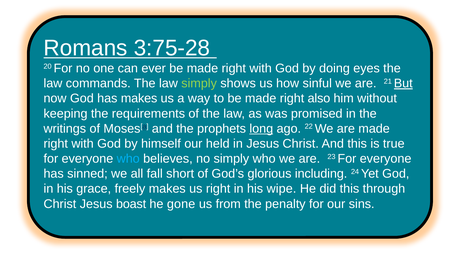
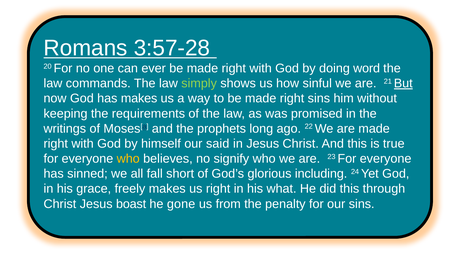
3:75-28: 3:75-28 -> 3:57-28 (172, 48)
eyes: eyes -> word (367, 68)
right also: also -> sins (319, 98)
long underline: present -> none (261, 128)
held: held -> said (218, 143)
who colour: light blue -> yellow (128, 159)
no simply: simply -> signify (231, 159)
wipe: wipe -> what (282, 189)
